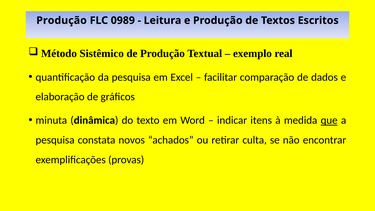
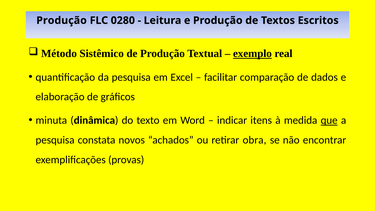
0989: 0989 -> 0280 (123, 20)
exemplo underline: none -> present (252, 54)
culta: culta -> obra (255, 140)
